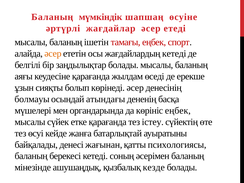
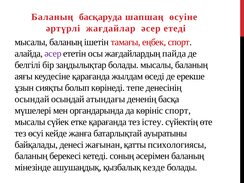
мүмкіндік: мүмкіндік -> басқаруда (101, 17)
әсер colour: orange -> purple (53, 54)
жағдайлардың кетеді: кетеді -> пайда (174, 54)
көрінеді әсер: әсер -> тепе (135, 88)
болмауы: болмауы -> осындай (32, 99)
көрініс еңбек: еңбек -> спорт (178, 110)
